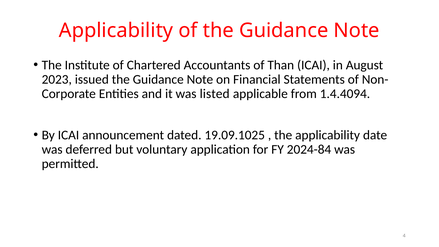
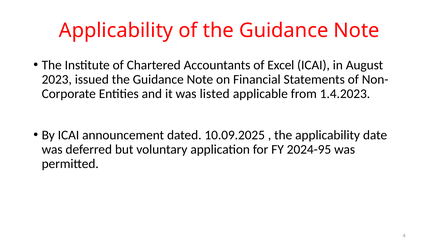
Than: Than -> Excel (281, 65)
1.4.4094: 1.4.4094 -> 1.4.2023 (345, 94)
19.09.1025: 19.09.1025 -> 10.09.2025 (235, 135)
2024-84: 2024-84 -> 2024-95 (309, 149)
